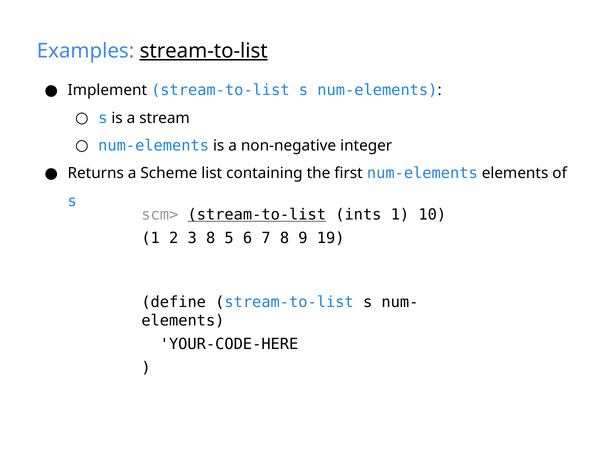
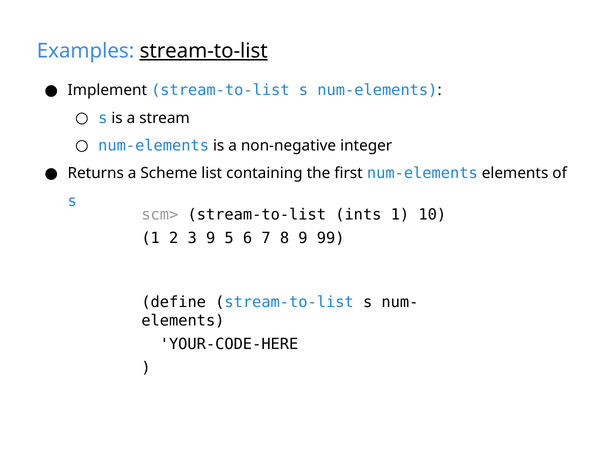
stream-to-list underline: present -> none (257, 214)
3 8: 8 -> 9 (211, 238)
19: 19 -> 99 (331, 238)
